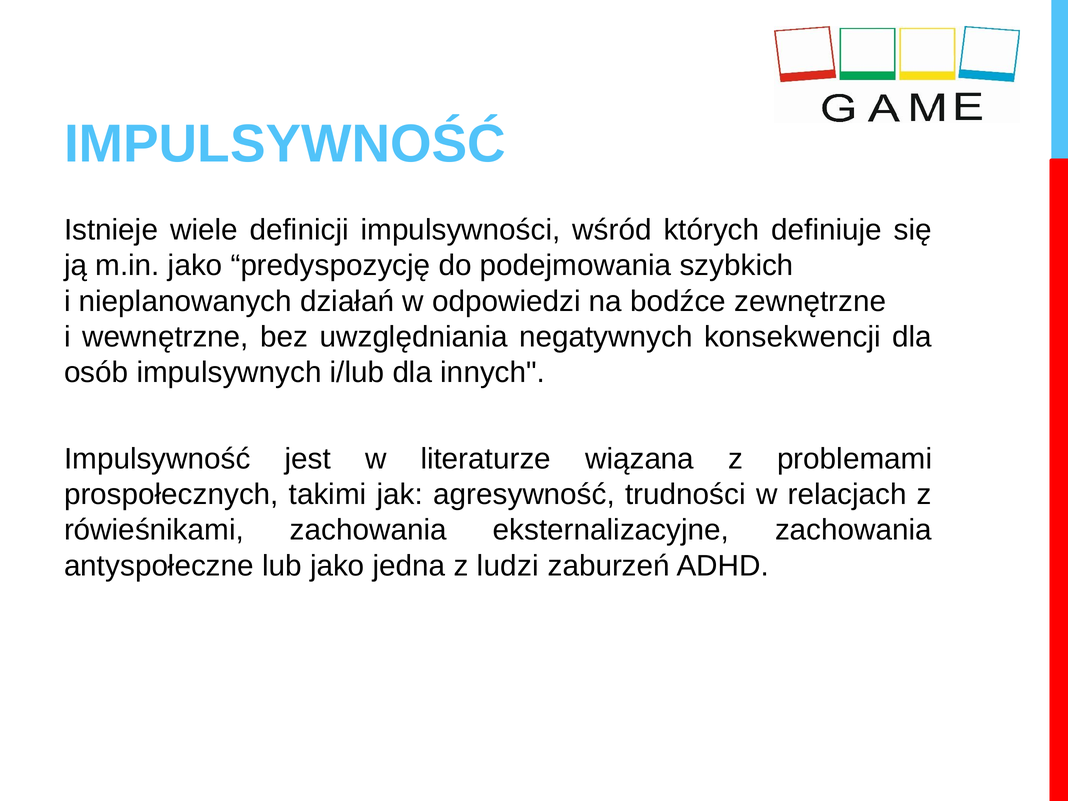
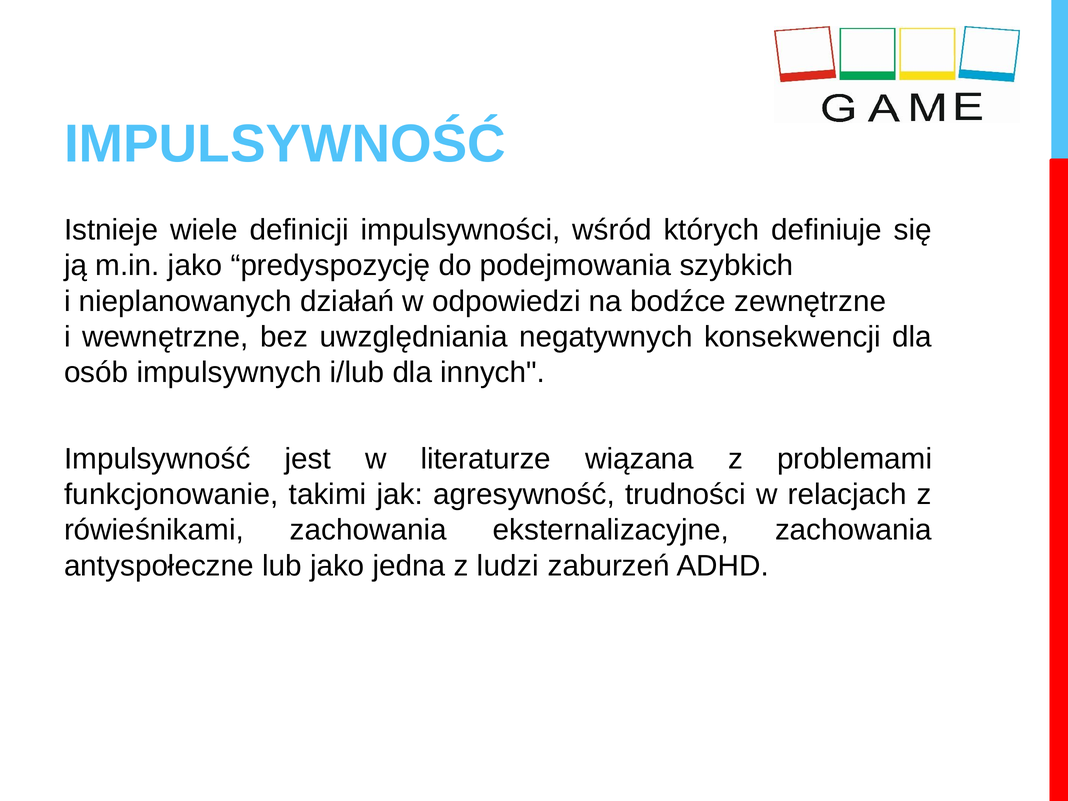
prospołecznych: prospołecznych -> funkcjonowanie (171, 494)
